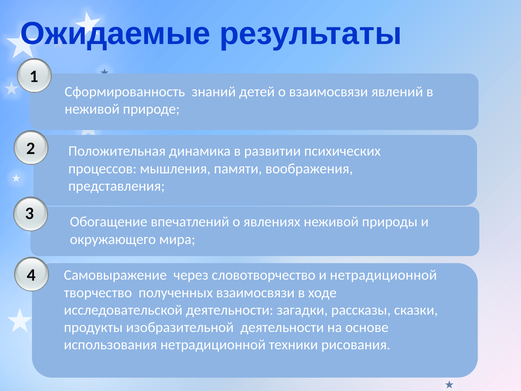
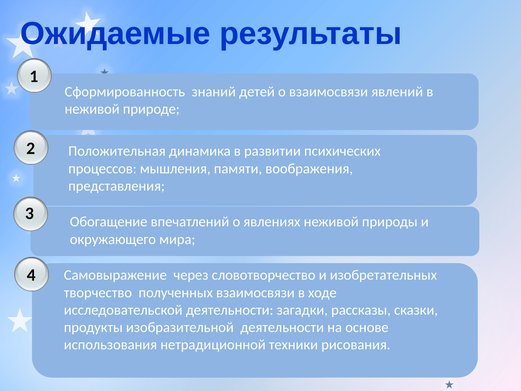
и нетрадиционной: нетрадиционной -> изобретательных (383, 275)
